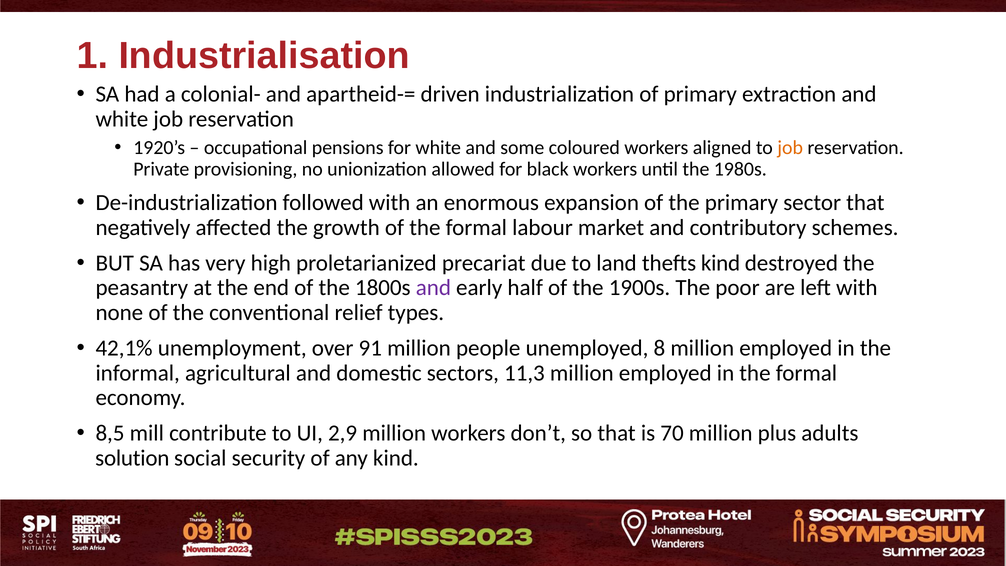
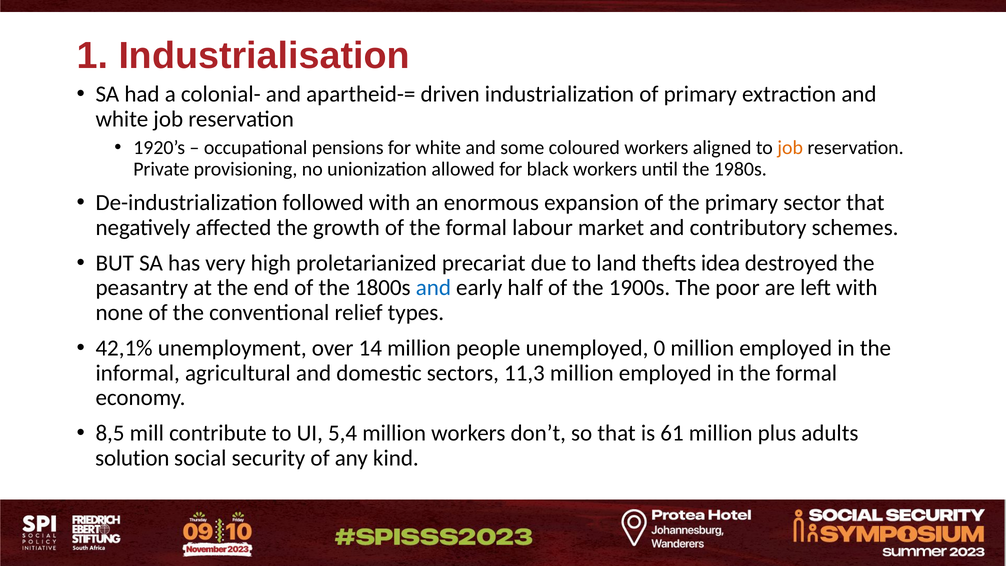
thefts kind: kind -> idea (721, 263)
and colour: purple -> blue (433, 288)
91: 91 -> 14 (370, 348)
8: 8 -> 0 (659, 348)
2,9: 2,9 -> 5,4 (343, 433)
70: 70 -> 61 (672, 433)
